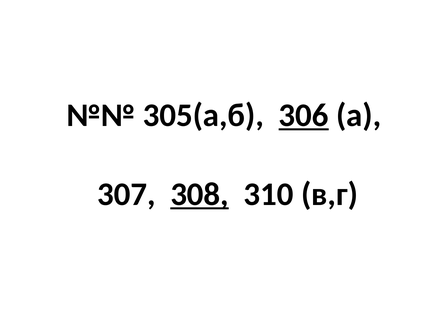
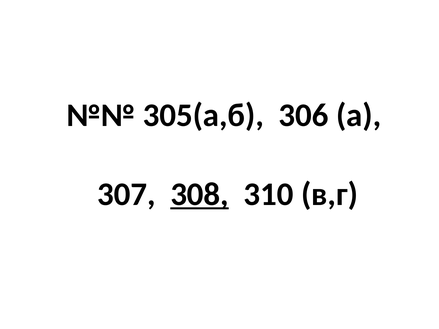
306 underline: present -> none (304, 115)
